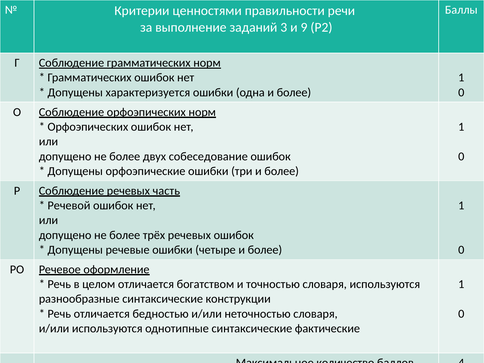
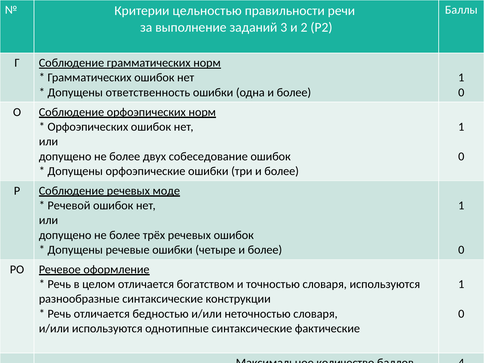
ценностями: ценностями -> цельностью (207, 11)
9: 9 -> 2 (304, 27)
характеризуется: характеризуется -> ответственность (148, 92)
часть: часть -> моде (166, 191)
